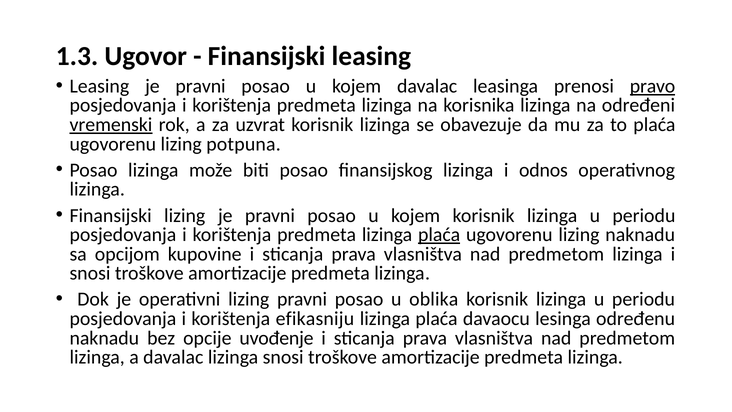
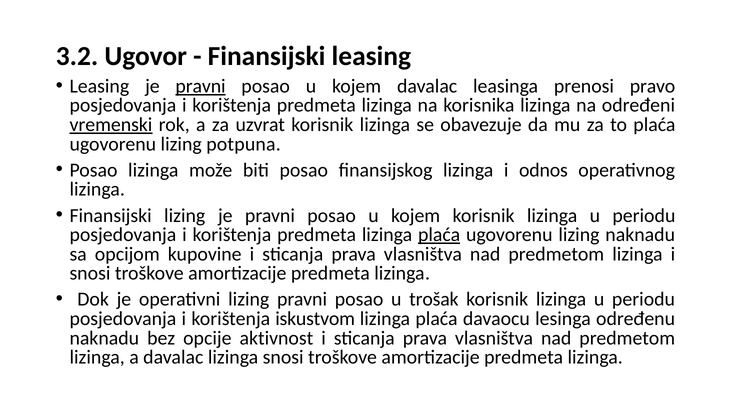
1.3: 1.3 -> 3.2 (77, 56)
pravni underline: none -> present (201, 86)
pravo underline: present -> none (653, 86)
oblika: oblika -> trošak (434, 299)
efikasniju: efikasniju -> iskustvom (315, 319)
uvođenje: uvođenje -> aktivnost (276, 338)
